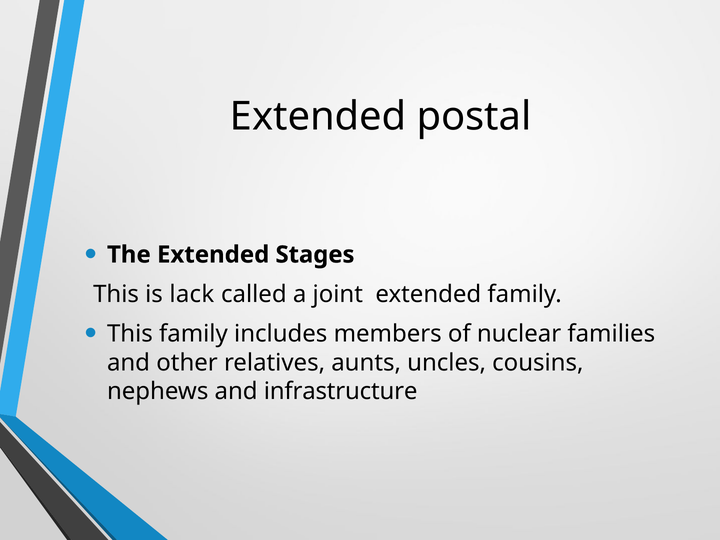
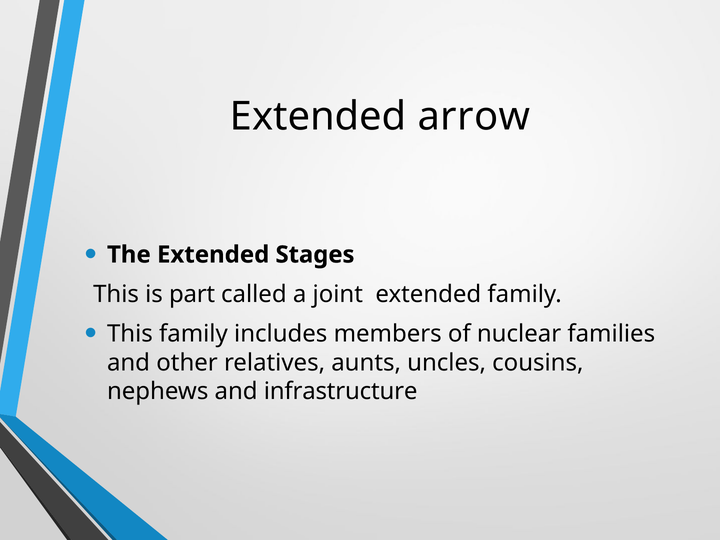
postal: postal -> arrow (474, 117)
lack: lack -> part (192, 294)
